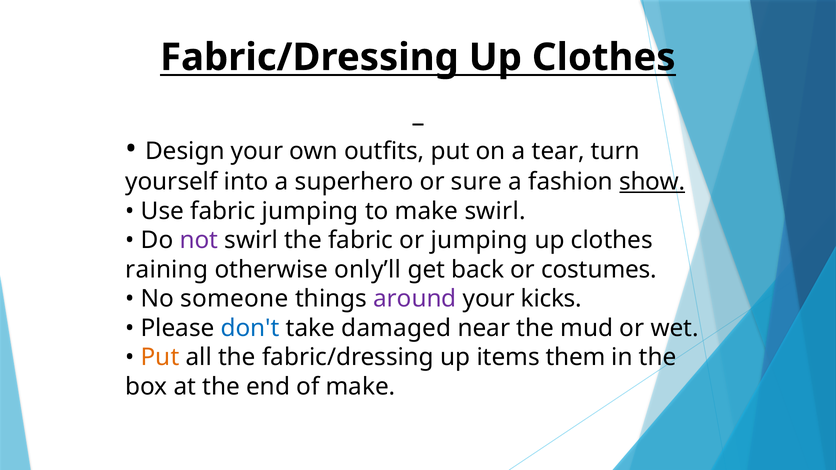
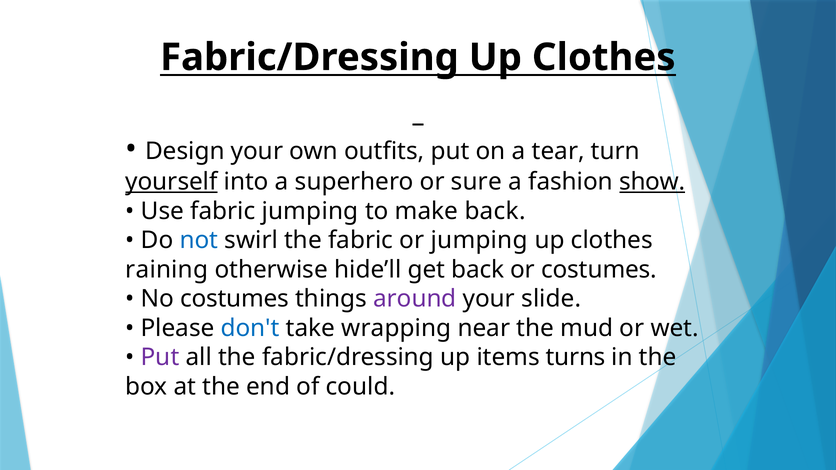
yourself underline: none -> present (171, 182)
make swirl: swirl -> back (495, 211)
not colour: purple -> blue (199, 240)
only’ll: only’ll -> hide’ll (368, 270)
No someone: someone -> costumes (235, 299)
kicks: kicks -> slide (551, 299)
damaged: damaged -> wrapping (396, 328)
Put colour: orange -> purple (160, 357)
them: them -> turns (576, 357)
of make: make -> could (361, 387)
